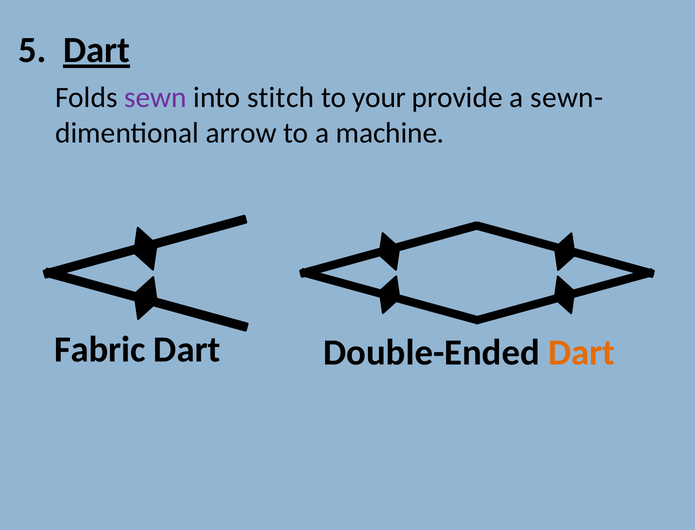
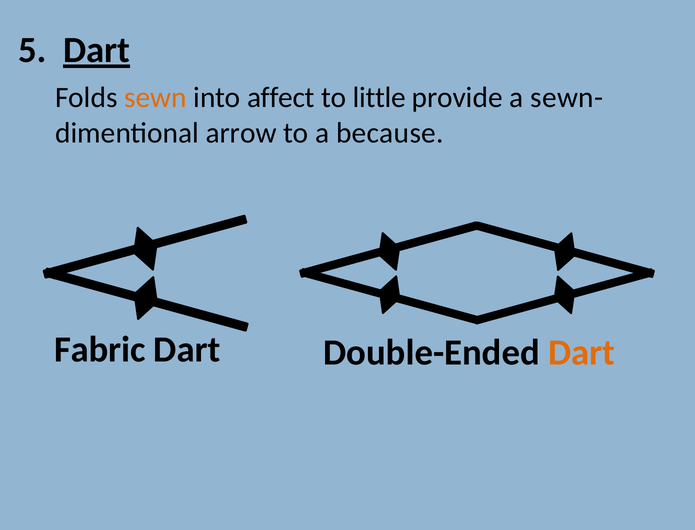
sewn colour: purple -> orange (156, 97)
stitch: stitch -> affect (281, 97)
your: your -> little (379, 97)
machine: machine -> because (390, 133)
